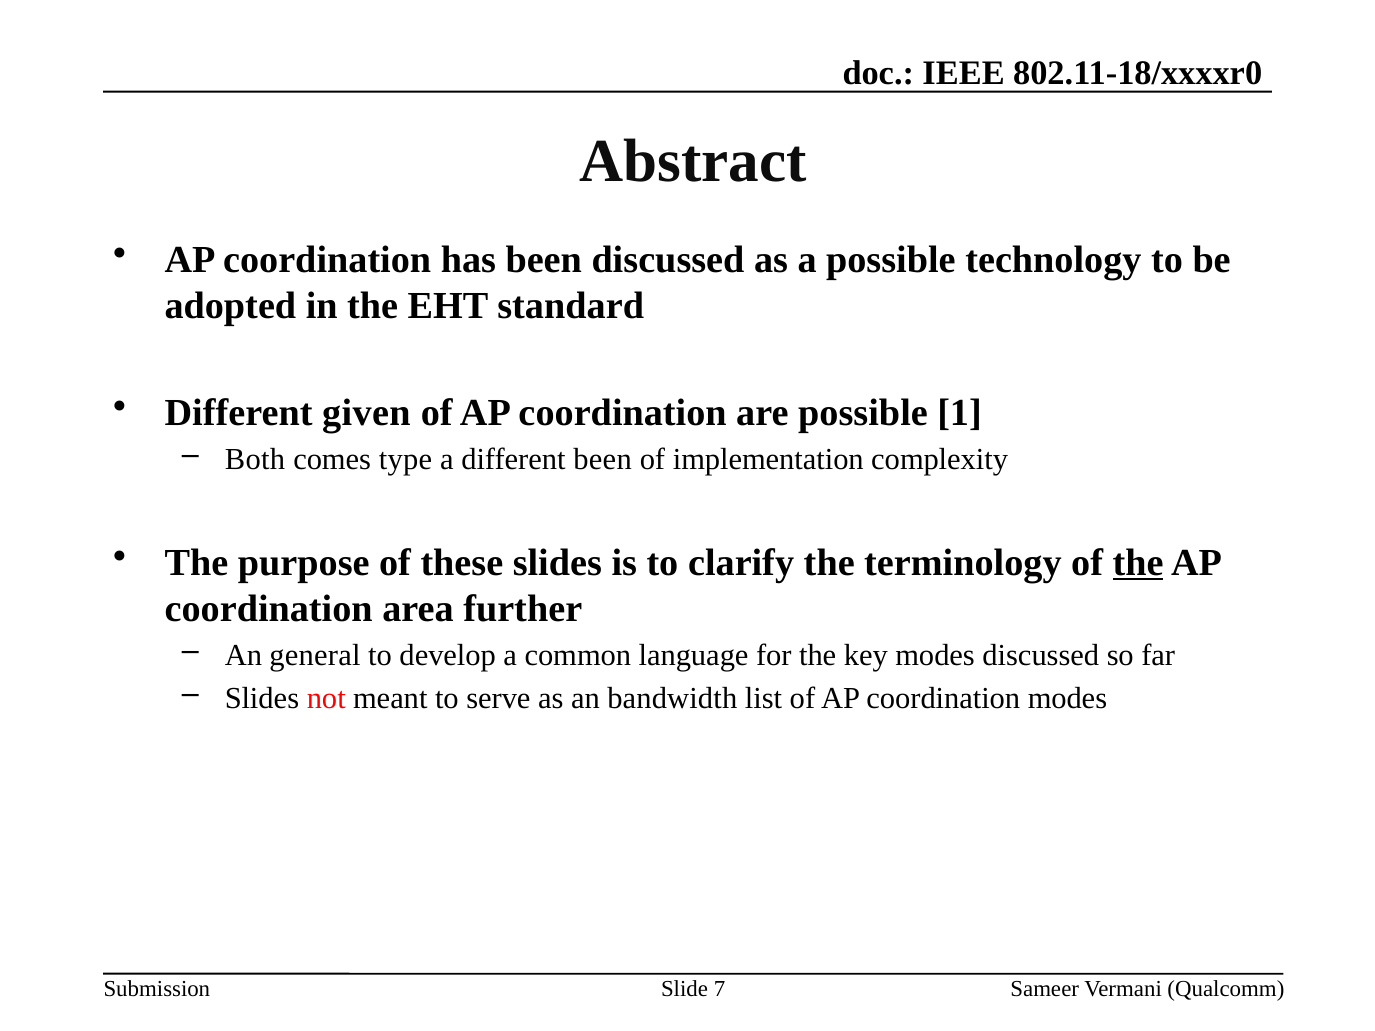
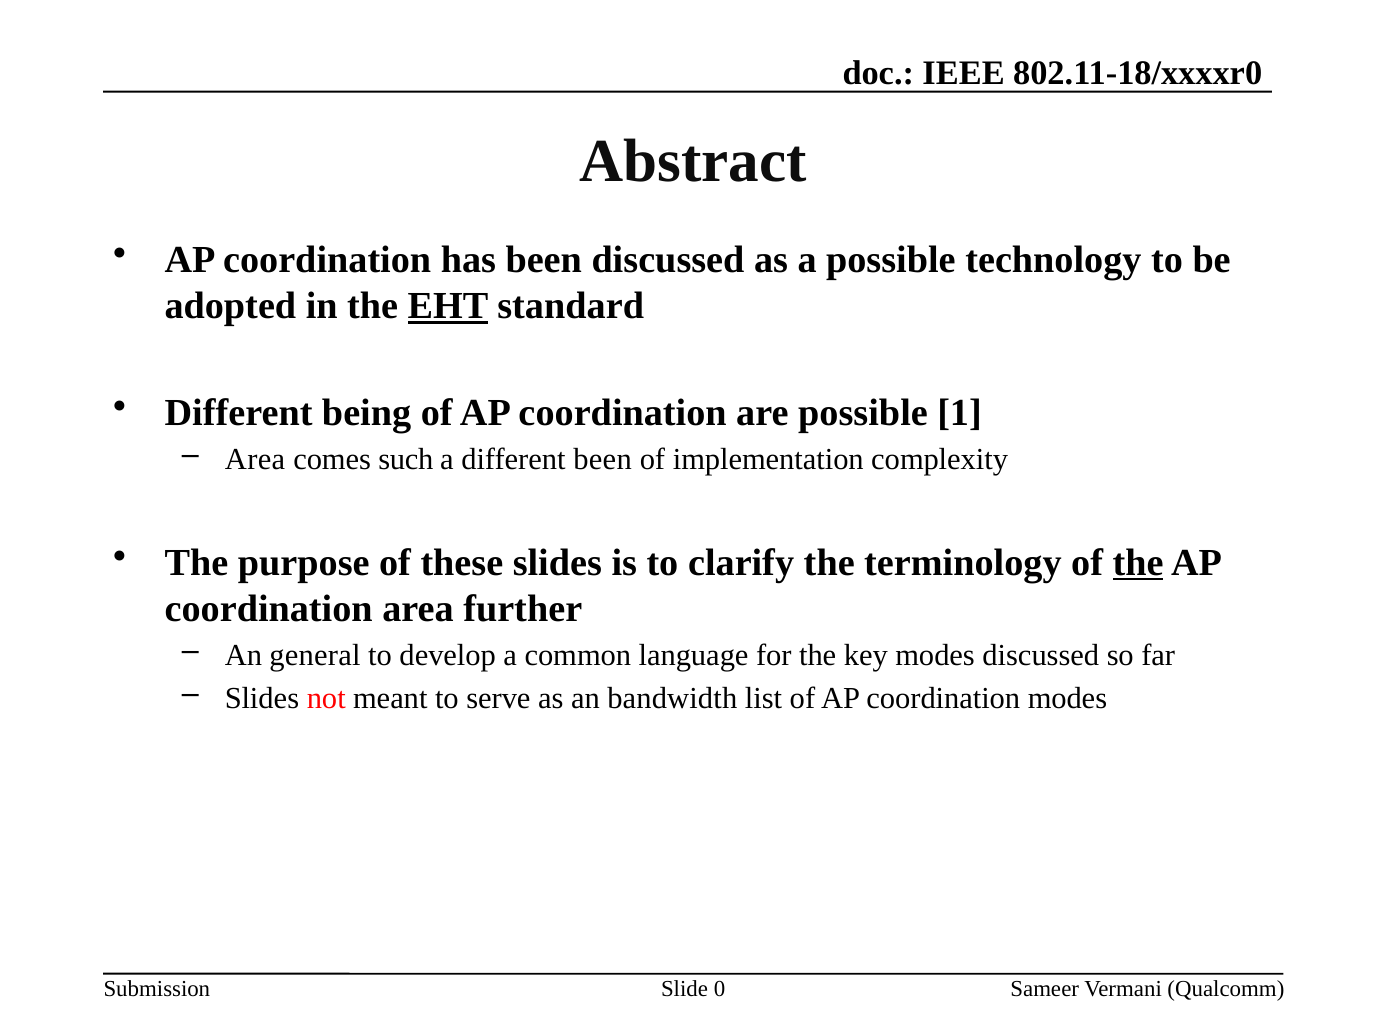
EHT underline: none -> present (448, 306)
given: given -> being (367, 413)
Both: Both -> Area (255, 460)
type: type -> such (406, 460)
7: 7 -> 0 (720, 989)
